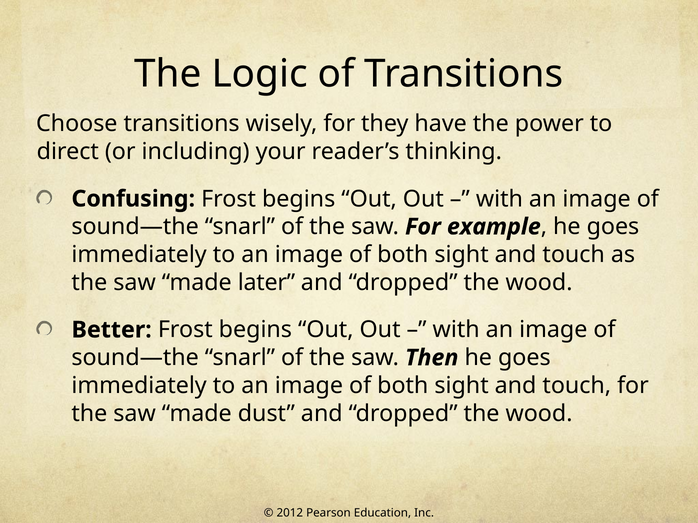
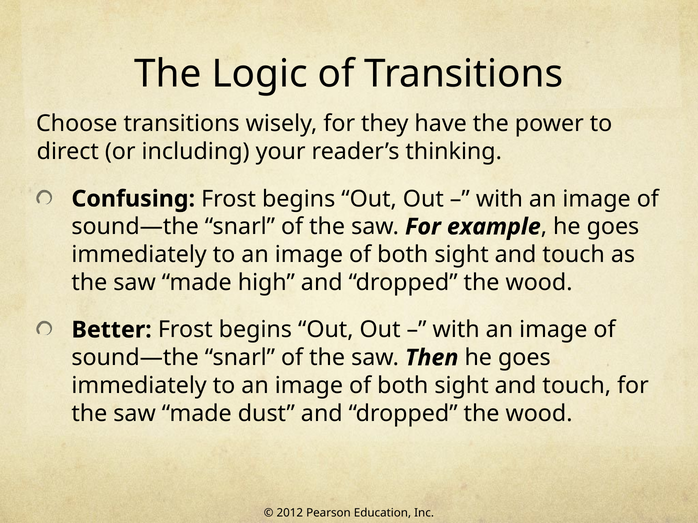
later: later -> high (266, 283)
